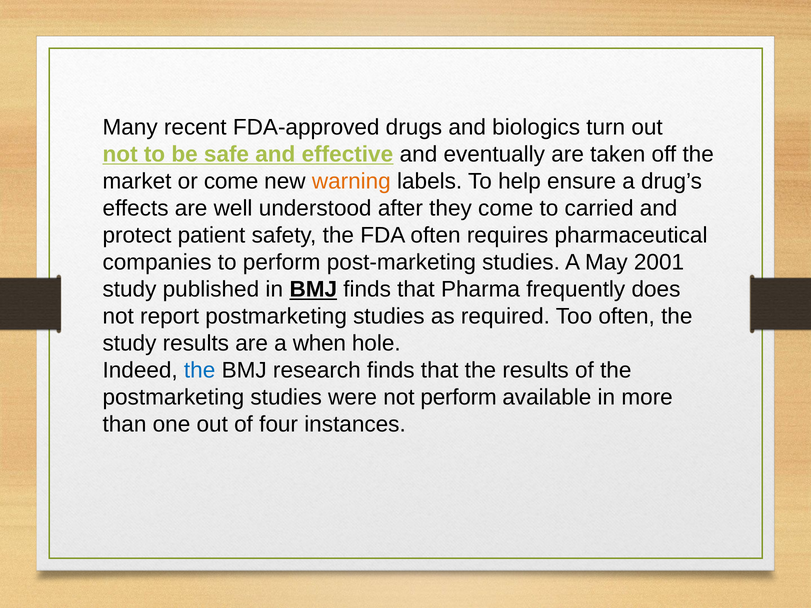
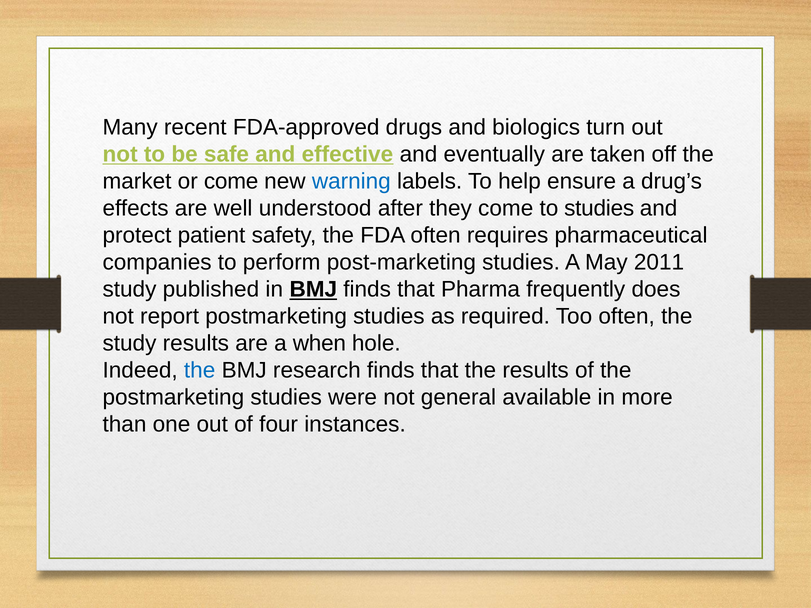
warning colour: orange -> blue (351, 181)
to carried: carried -> studies (599, 208)
2001: 2001 -> 2011 (659, 262)
not perform: perform -> general (458, 398)
